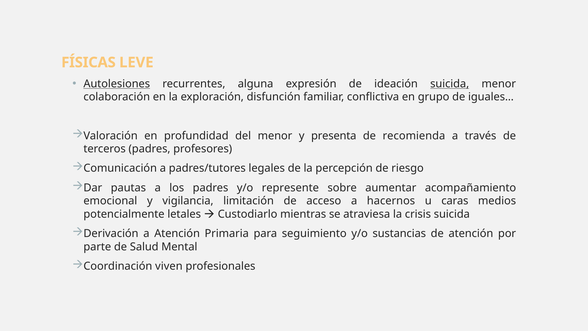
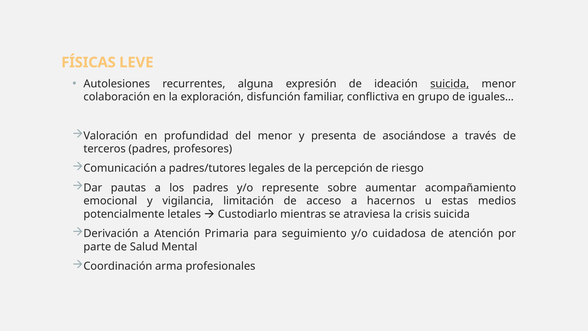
Autolesiones underline: present -> none (117, 84)
recomienda: recomienda -> asociándose (414, 136)
caras: caras -> estas (455, 201)
sustancias: sustancias -> cuidadosa (399, 233)
viven: viven -> arma (169, 266)
